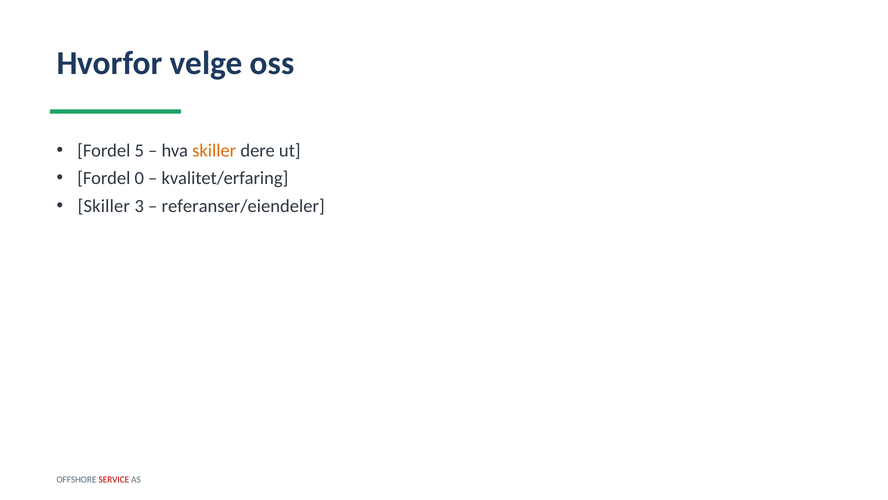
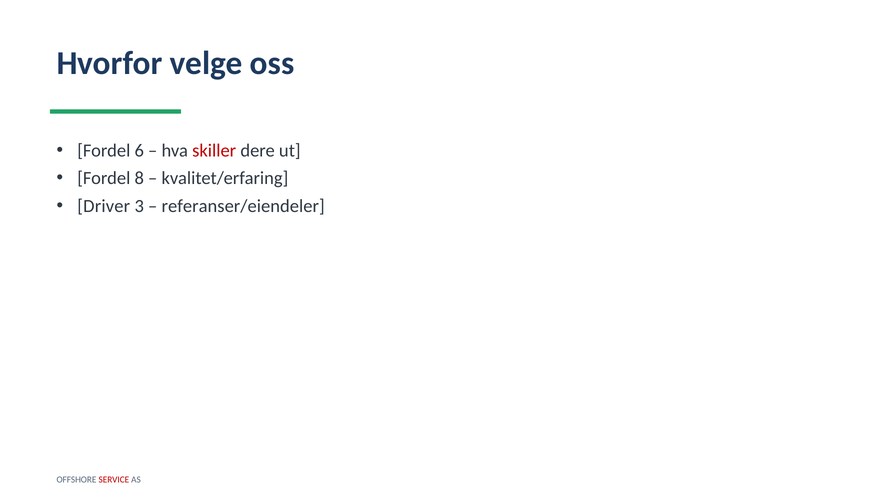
5: 5 -> 6 (139, 150)
skiller colour: orange -> red (214, 150)
0: 0 -> 8 (139, 178)
Skiller: Skiller -> Driver (104, 206)
